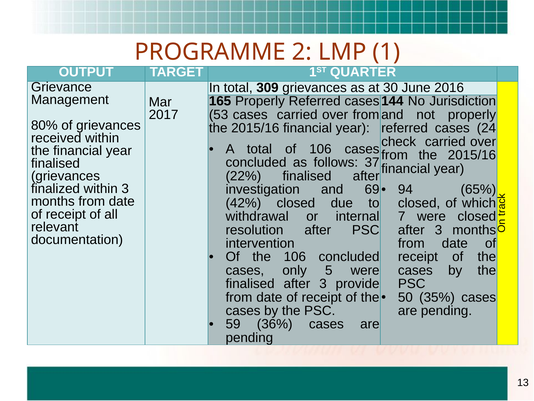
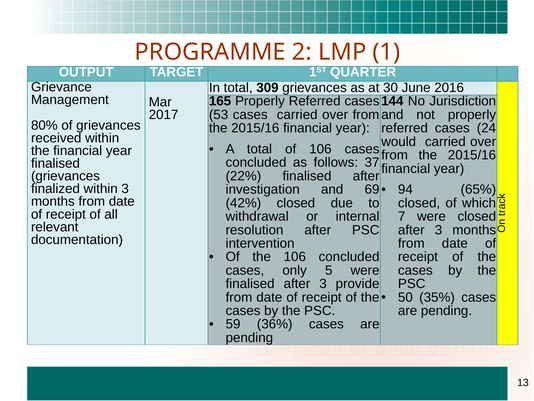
check: check -> would (399, 141)
